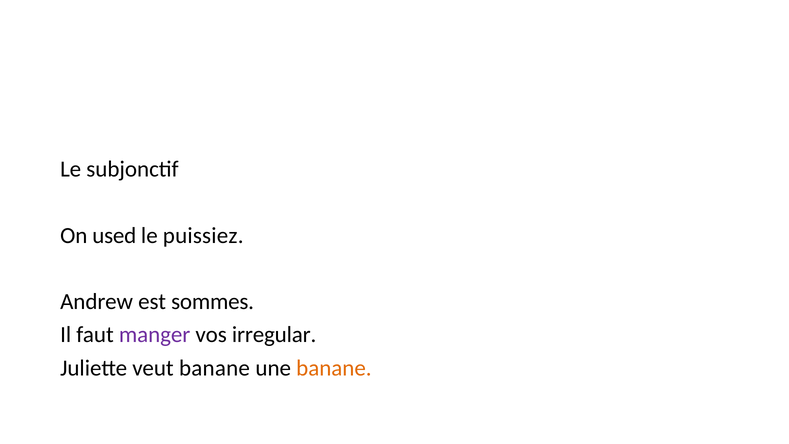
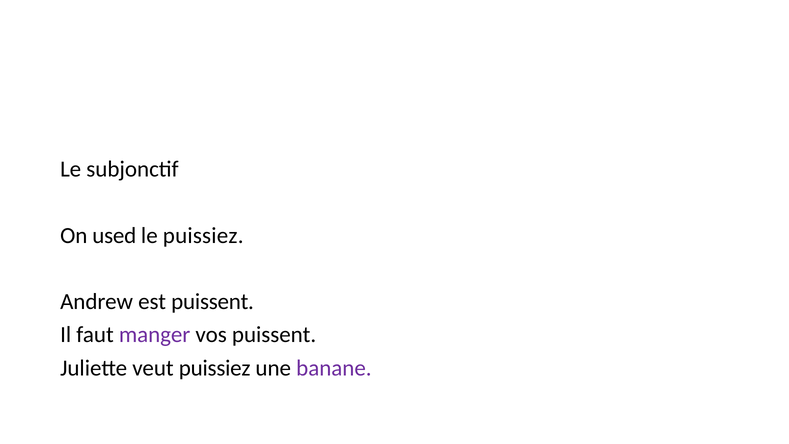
est sommes: sommes -> puissent (213, 302)
vos irregular: irregular -> puissent (274, 335)
veut banane: banane -> puissiez (215, 368)
banane colour: orange -> purple (334, 368)
